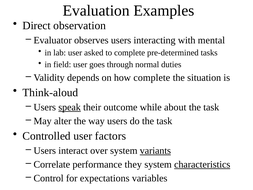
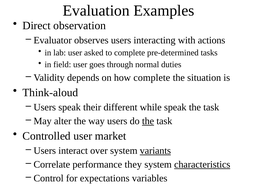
mental: mental -> actions (212, 40)
speak underline: present -> none (70, 107)
outcome: outcome -> different (121, 107)
while about: about -> speak (175, 107)
the underline: none -> present (148, 121)
factors: factors -> market (111, 136)
